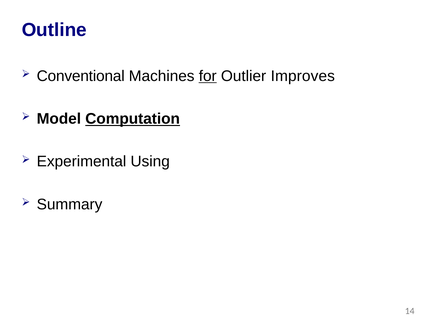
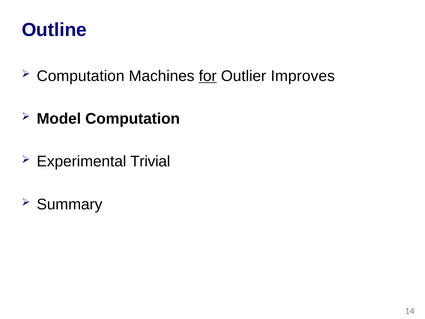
Conventional: Conventional -> Computation (81, 76)
Computation underline: present -> none (133, 119)
Using: Using -> Trivial (150, 161)
